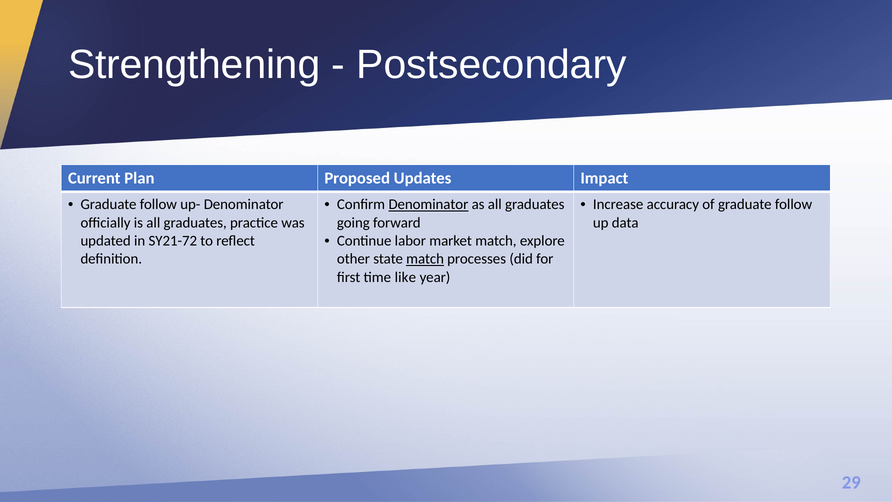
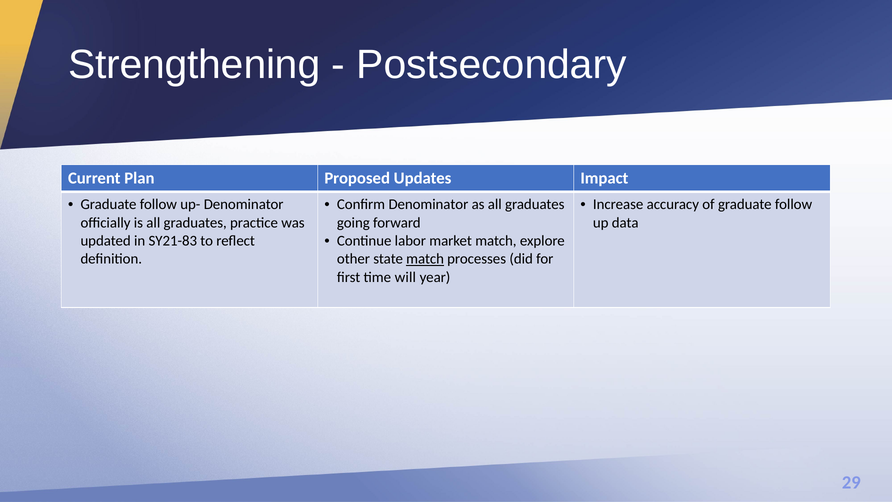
Denominator underline: present -> none (428, 204)
SY21-72: SY21-72 -> SY21-83 (173, 241)
like: like -> will (405, 277)
